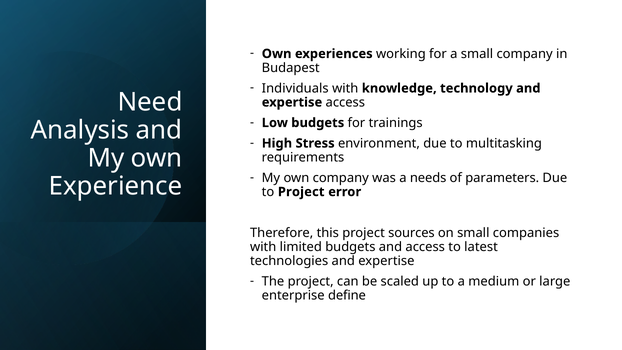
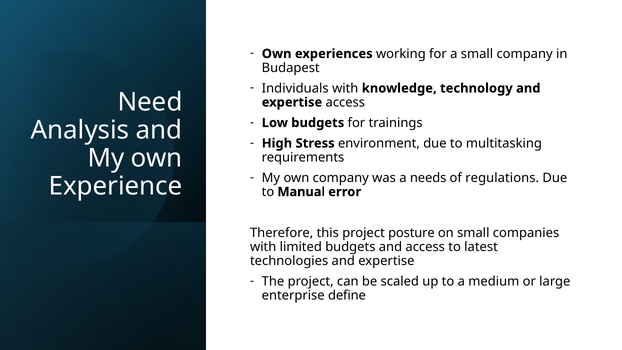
parameters: parameters -> regulations (502, 178)
to Project: Project -> Manual (301, 192)
sources: sources -> posture (411, 233)
